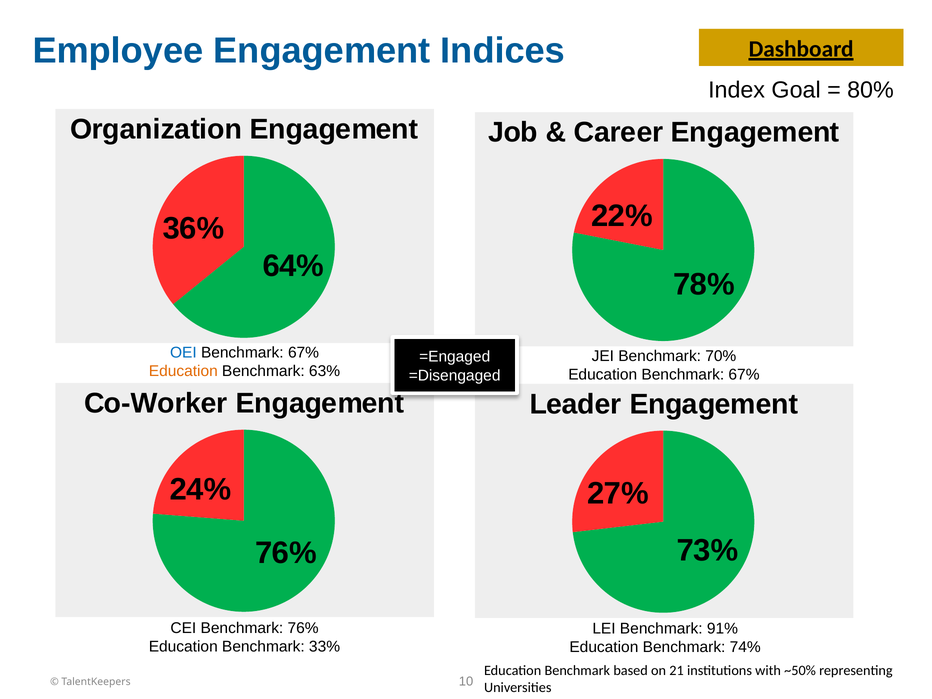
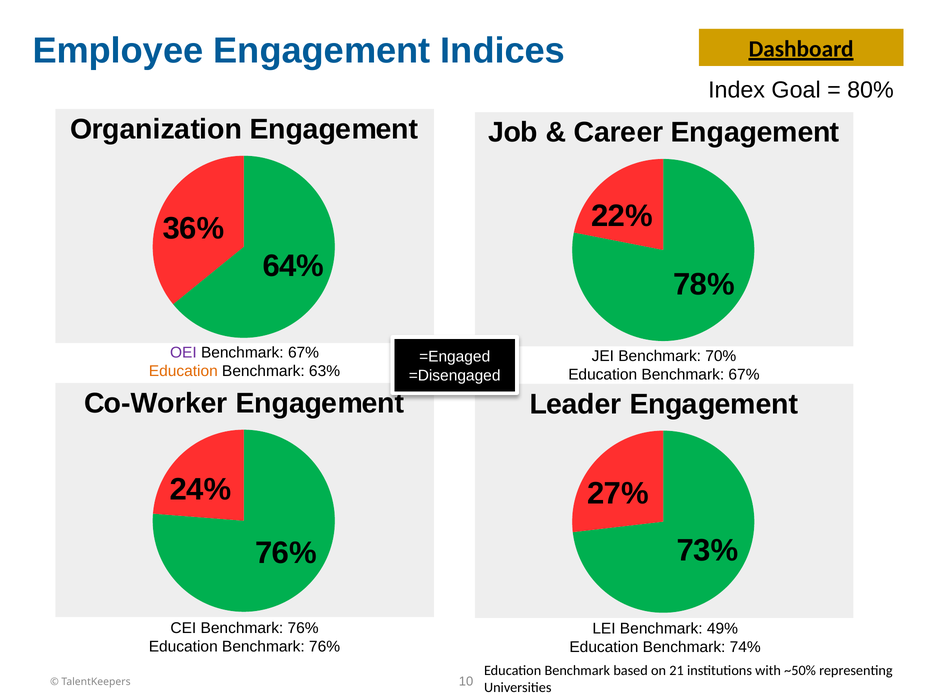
OEI colour: blue -> purple (183, 353)
91%: 91% -> 49% (722, 629)
Education Benchmark 33%: 33% -> 76% (325, 647)
